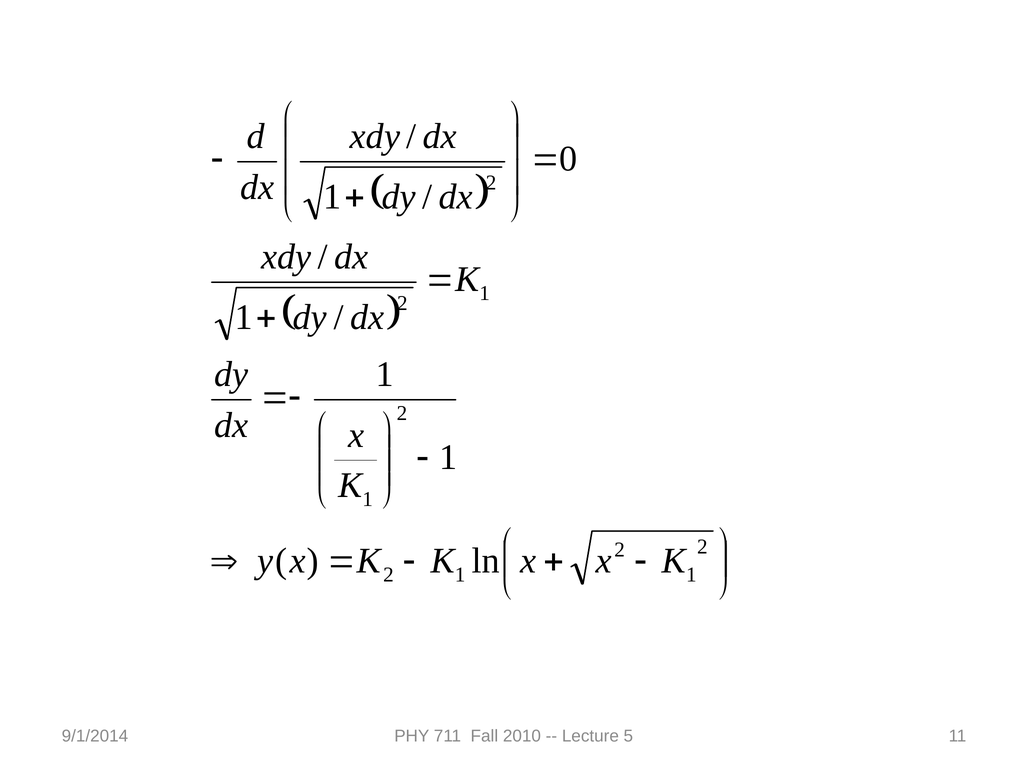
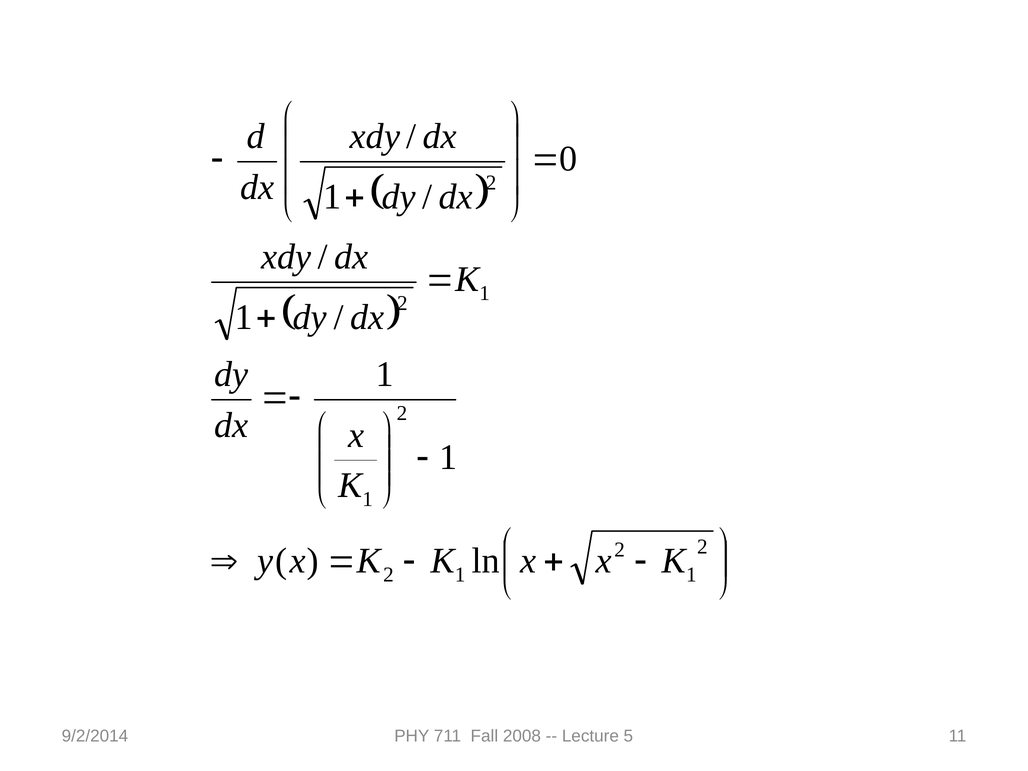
9/1/2014: 9/1/2014 -> 9/2/2014 (95, 736)
2010: 2010 -> 2008 (522, 736)
